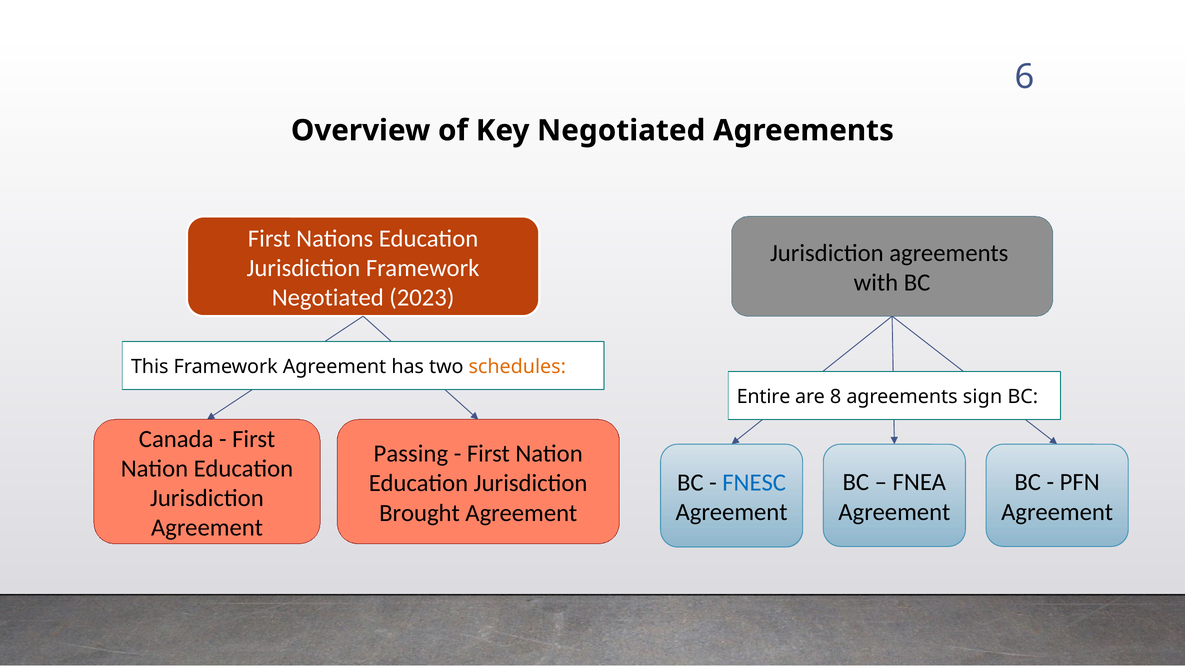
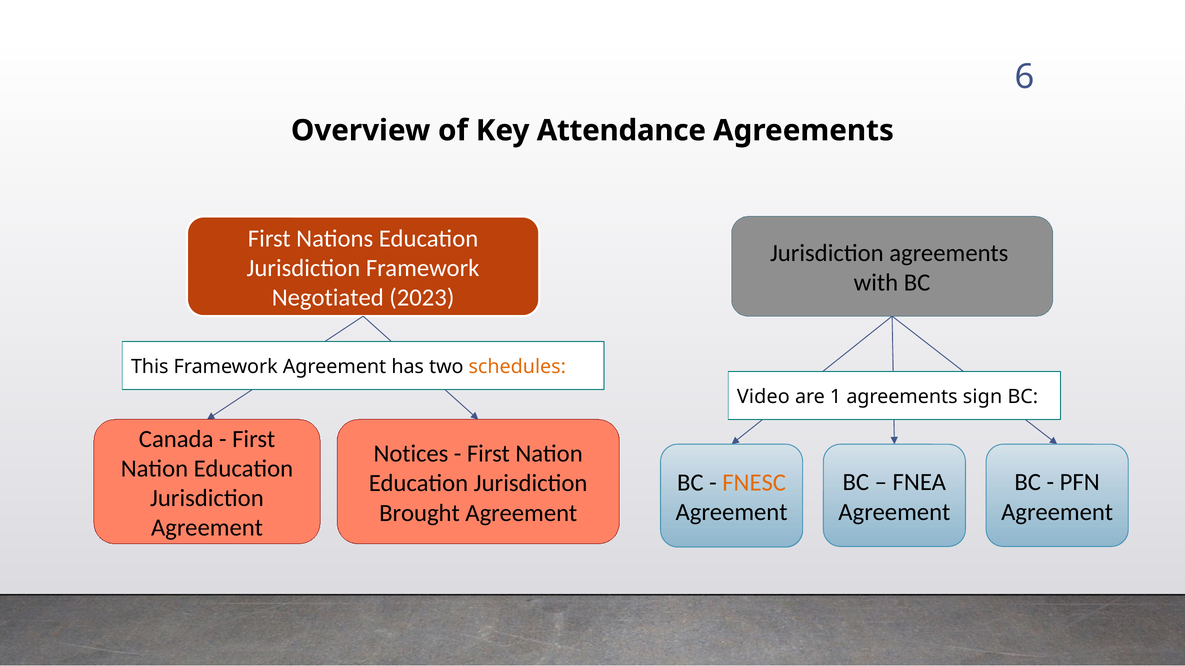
Key Negotiated: Negotiated -> Attendance (621, 131)
Entire: Entire -> Video (763, 397)
8: 8 -> 1 (836, 397)
Passing: Passing -> Notices (411, 454)
FNESC colour: blue -> orange (754, 483)
